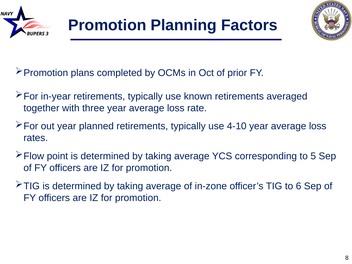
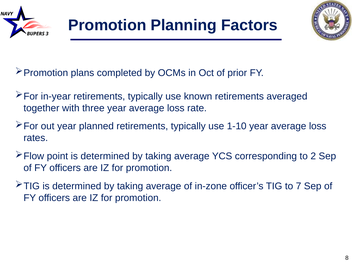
4-10: 4-10 -> 1-10 (237, 126)
5: 5 -> 2 (313, 156)
6: 6 -> 7 (299, 186)
